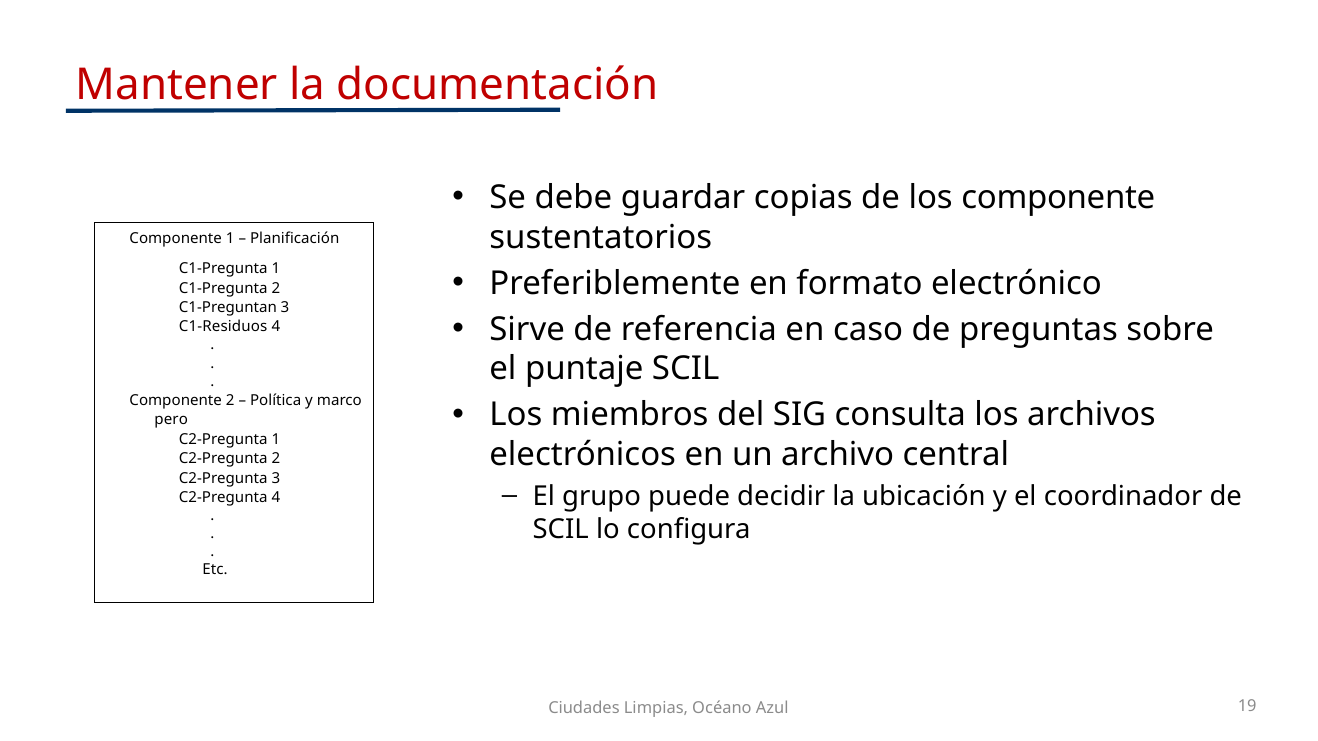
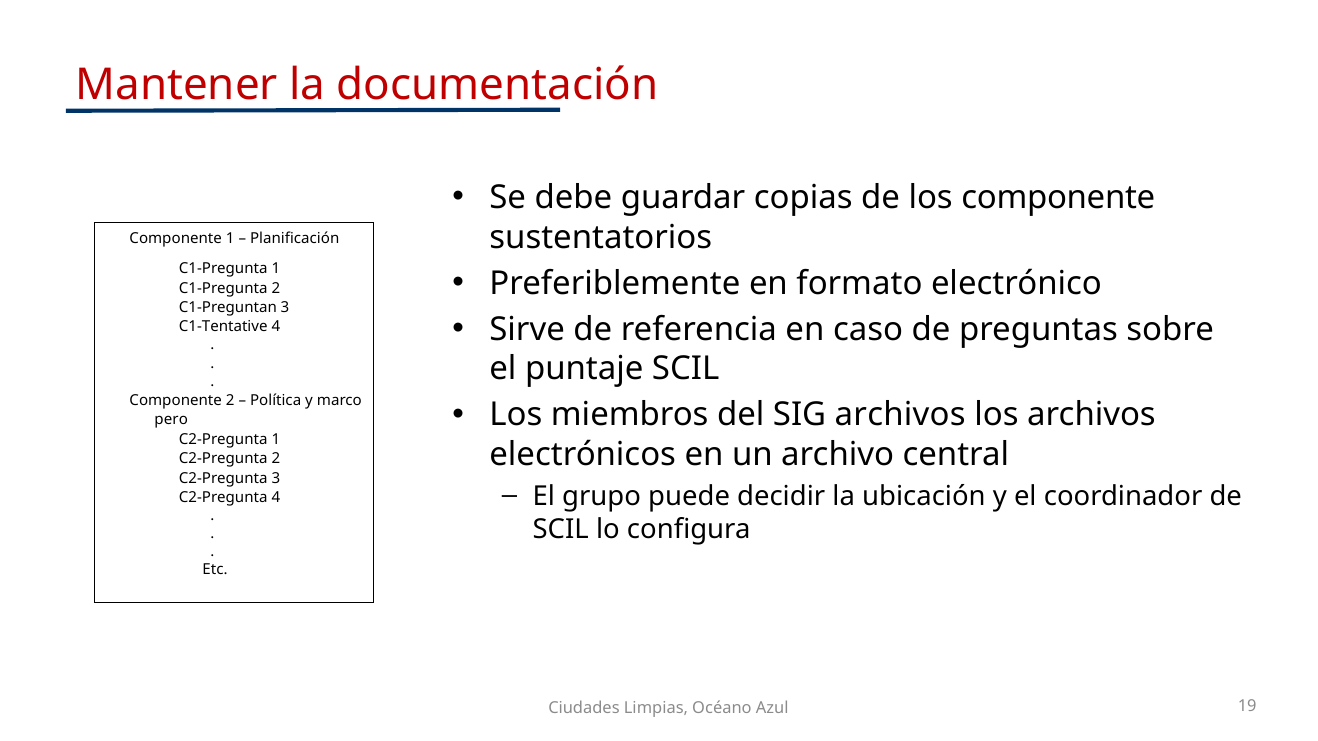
C1-Residuos: C1-Residuos -> C1-Tentative (223, 327)
SIG consulta: consulta -> archivos (900, 415)
